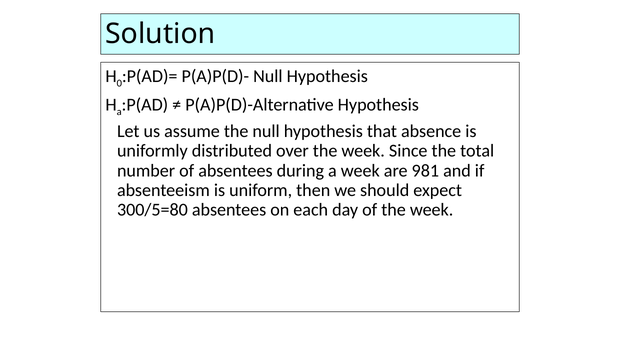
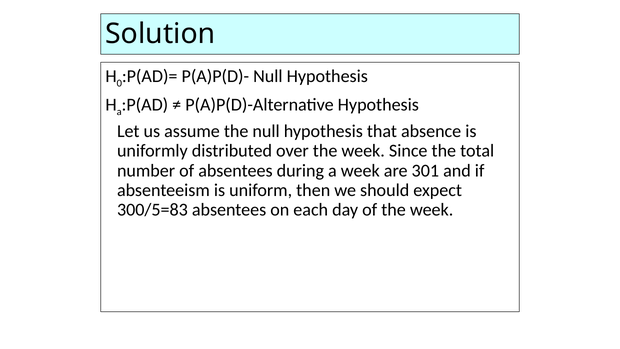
981: 981 -> 301 (425, 170)
300/5=80: 300/5=80 -> 300/5=83 (152, 210)
